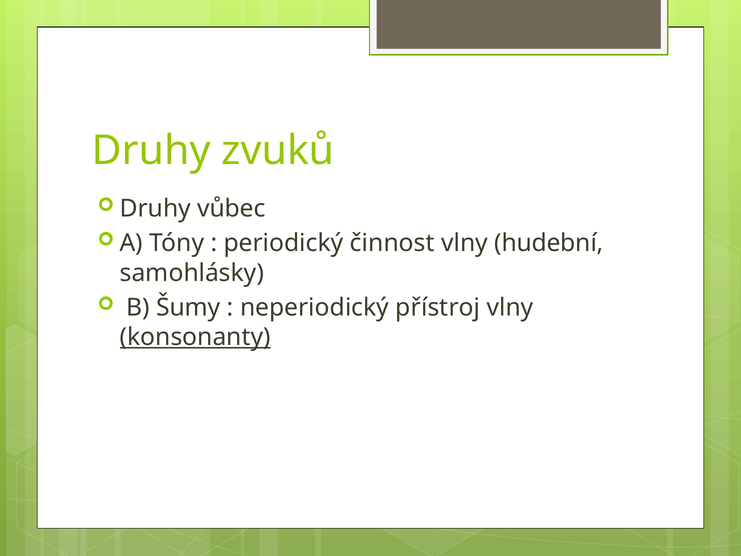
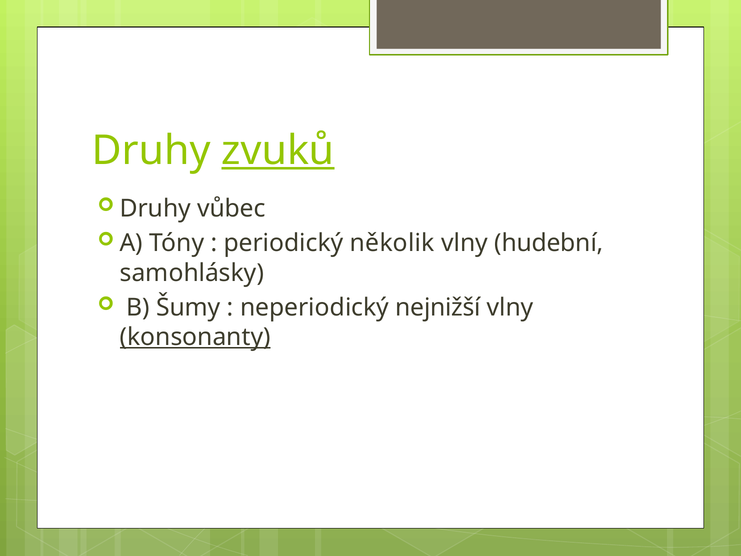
zvuků underline: none -> present (278, 150)
činnost: činnost -> několik (392, 243)
přístroj: přístroj -> nejnižší (438, 307)
